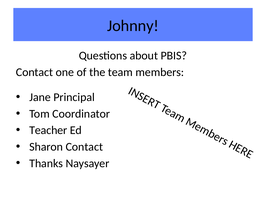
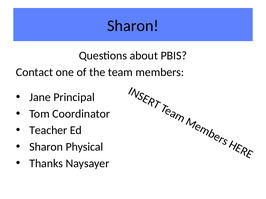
Johnny: Johnny -> Sharon (133, 26)
Sharon Contact: Contact -> Physical (84, 147)
